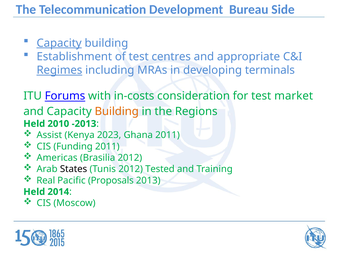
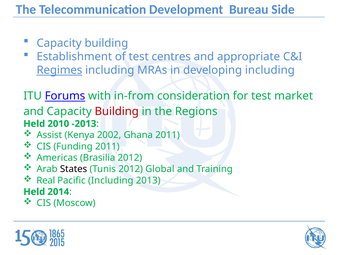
Capacity underline: present -> none (59, 43)
developing terminals: terminals -> including (270, 70)
in-costs: in-costs -> in-from (134, 96)
Building colour: orange -> red (117, 111)
2023: 2023 -> 2002 (109, 135)
Tested: Tested -> Global (160, 169)
Pacific Proposals: Proposals -> Including (111, 180)
